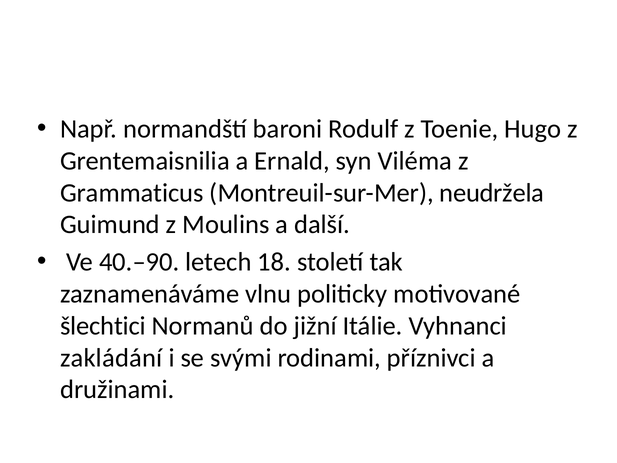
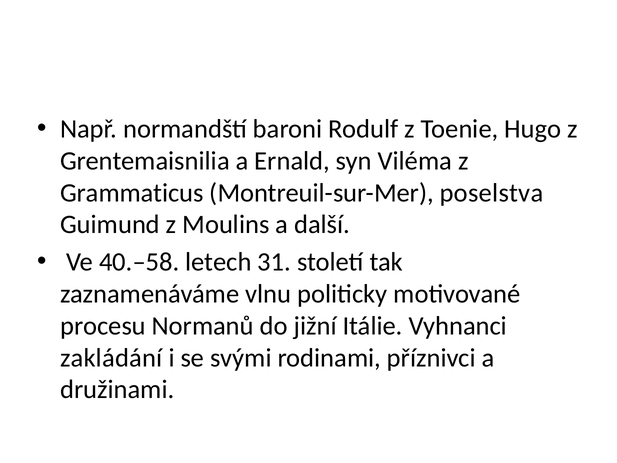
neudržela: neudržela -> poselstva (492, 193)
40.–90: 40.–90 -> 40.–58 (139, 262)
18: 18 -> 31 (274, 262)
šlechtici: šlechtici -> procesu (103, 326)
